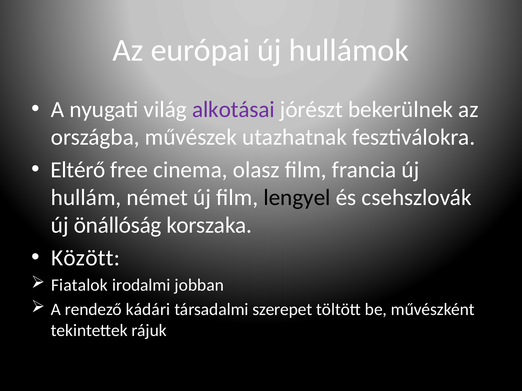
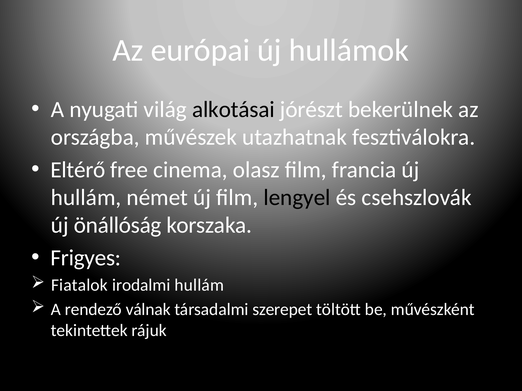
alkotásai colour: purple -> black (233, 110)
Között: Között -> Frigyes (86, 258)
irodalmi jobban: jobban -> hullám (199, 286)
kádári: kádári -> válnak (148, 310)
